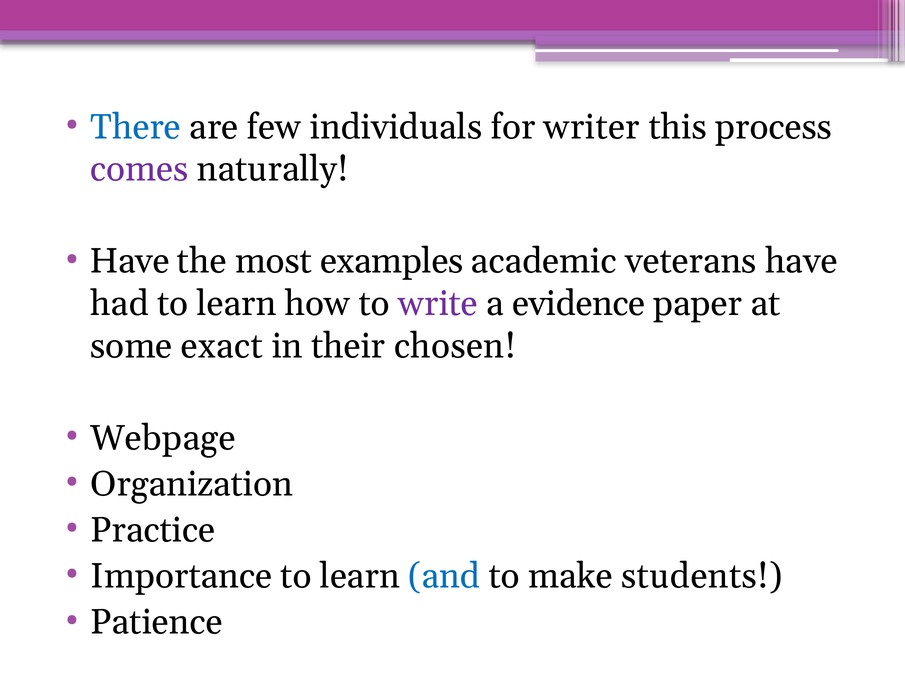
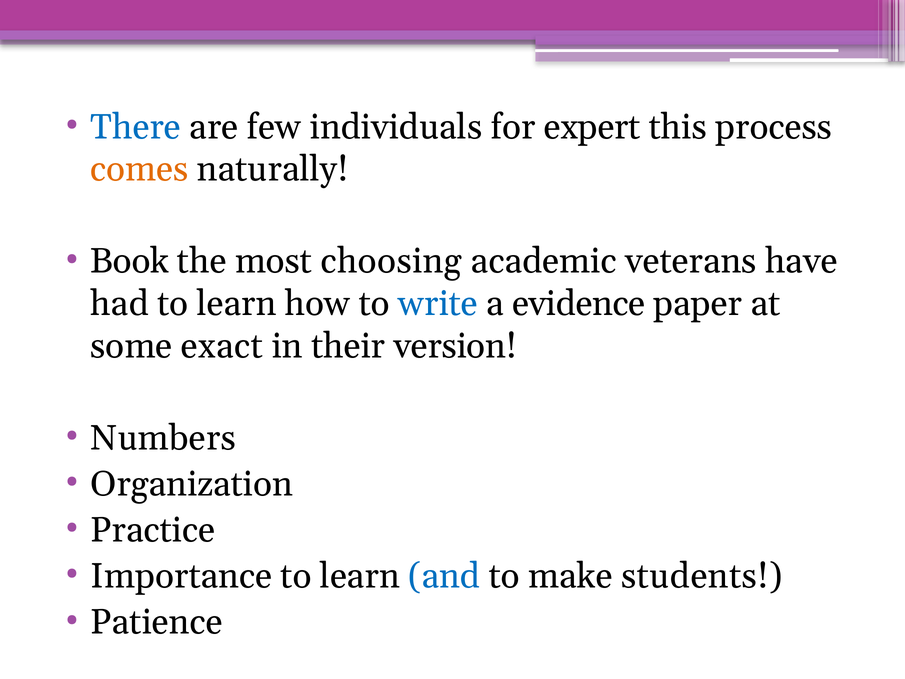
writer: writer -> expert (592, 127)
comes colour: purple -> orange (139, 169)
Have: Have -> Book (130, 261)
examples: examples -> choosing (391, 261)
write colour: purple -> blue (438, 304)
chosen: chosen -> version (455, 346)
Webpage: Webpage -> Numbers (163, 438)
